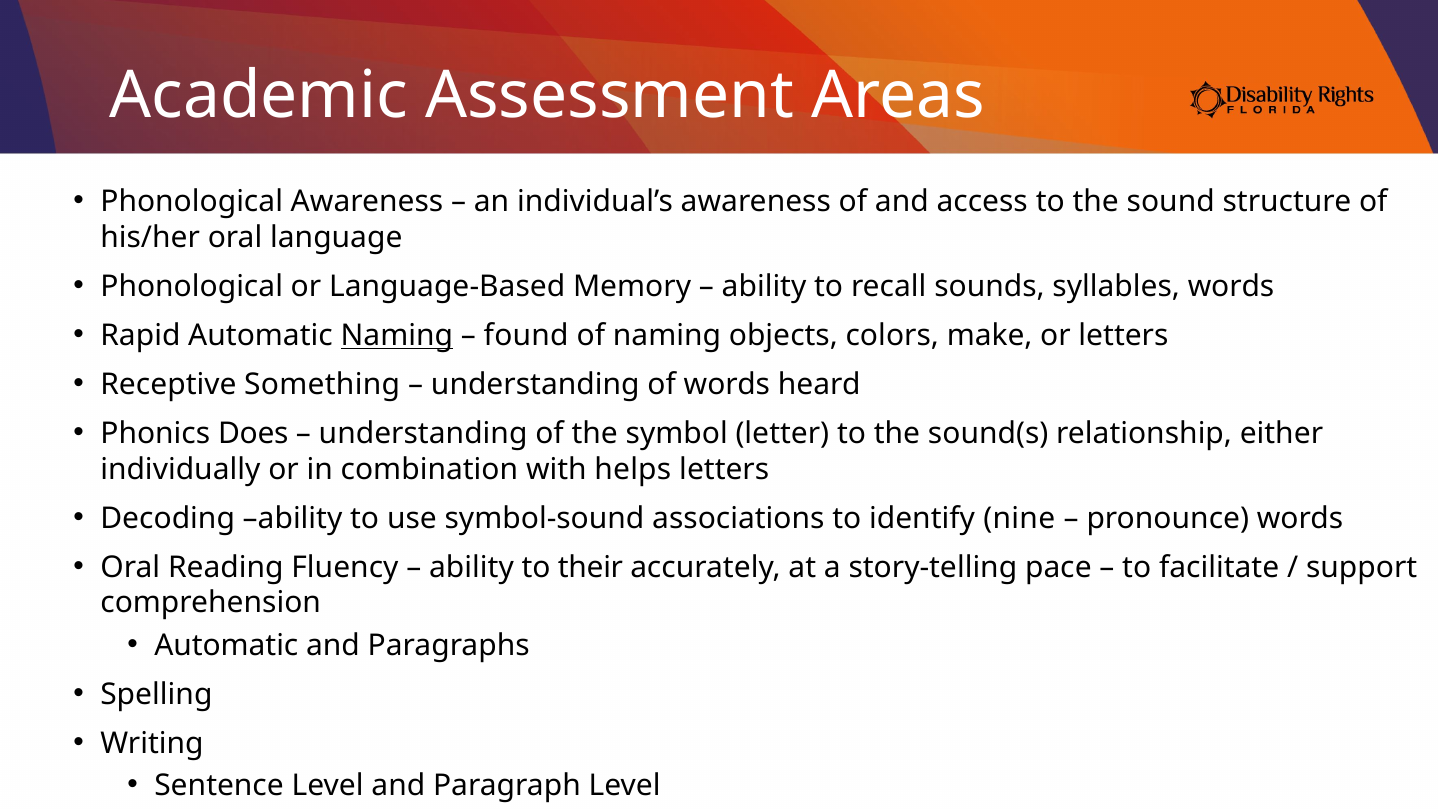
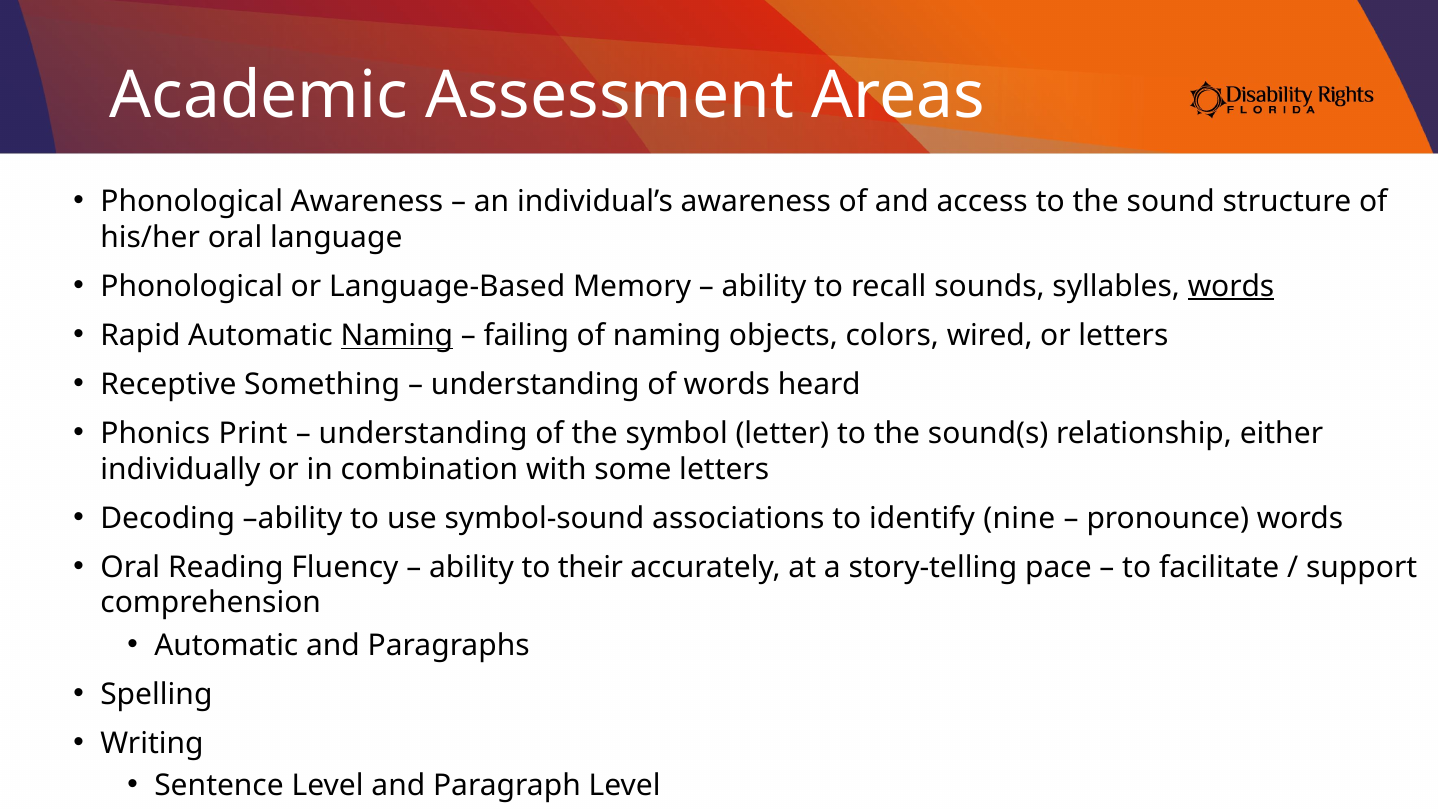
words underline: none -> present (1231, 286)
found: found -> failing (526, 335)
make: make -> wired (990, 335)
Does: Does -> Print (253, 434)
helps: helps -> some (633, 469)
